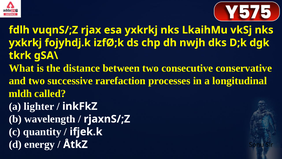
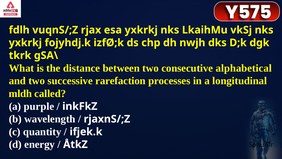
conservative: conservative -> alphabetical (244, 68)
lighter: lighter -> purple (39, 106)
